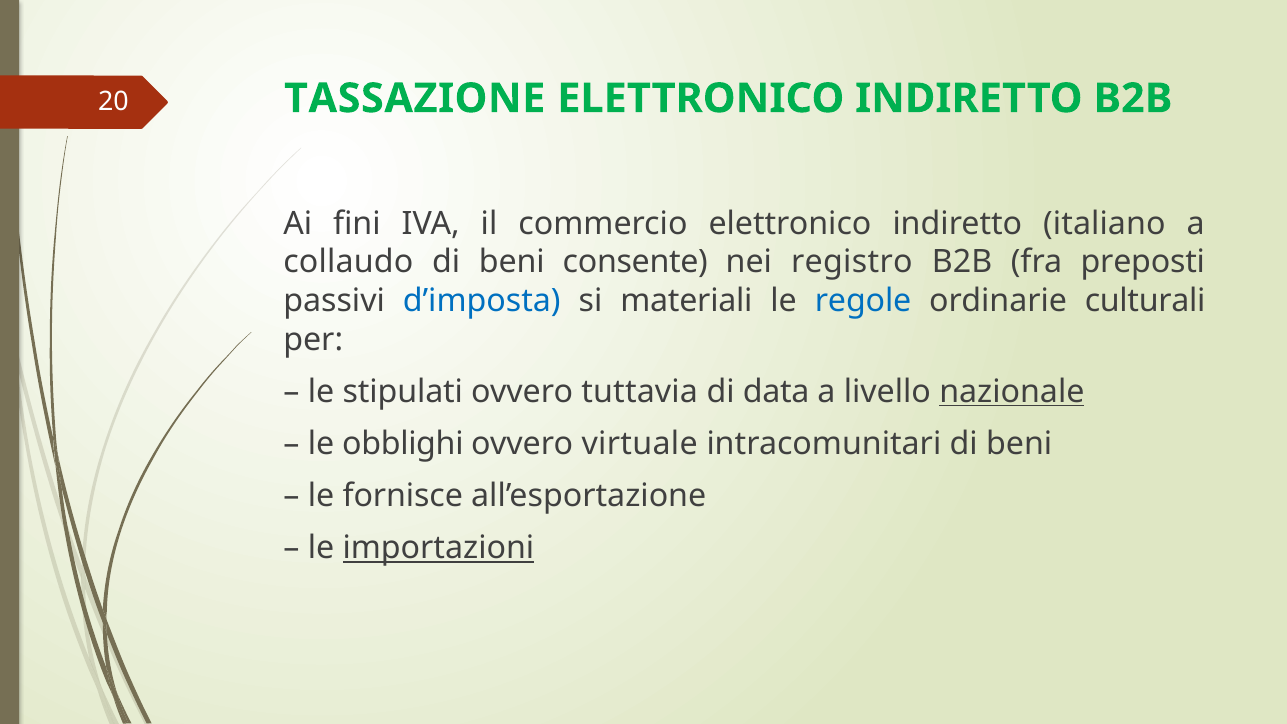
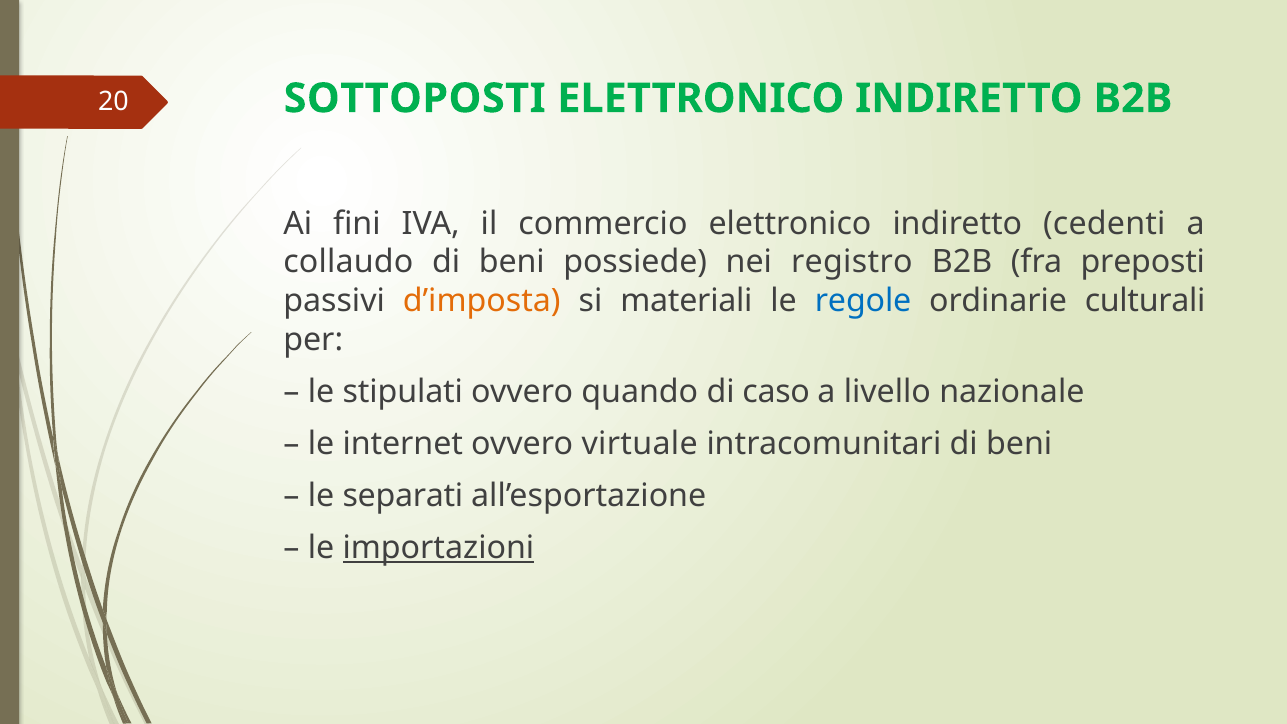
TASSAZIONE: TASSAZIONE -> SOTTOPOSTI (415, 98)
italiano: italiano -> cedenti (1104, 224)
consente: consente -> possiede (635, 262)
d’imposta colour: blue -> orange (482, 301)
tuttavia: tuttavia -> quando (640, 392)
data: data -> caso (776, 392)
nazionale underline: present -> none (1012, 392)
obblighi: obblighi -> internet (403, 444)
fornisce: fornisce -> separati (403, 496)
